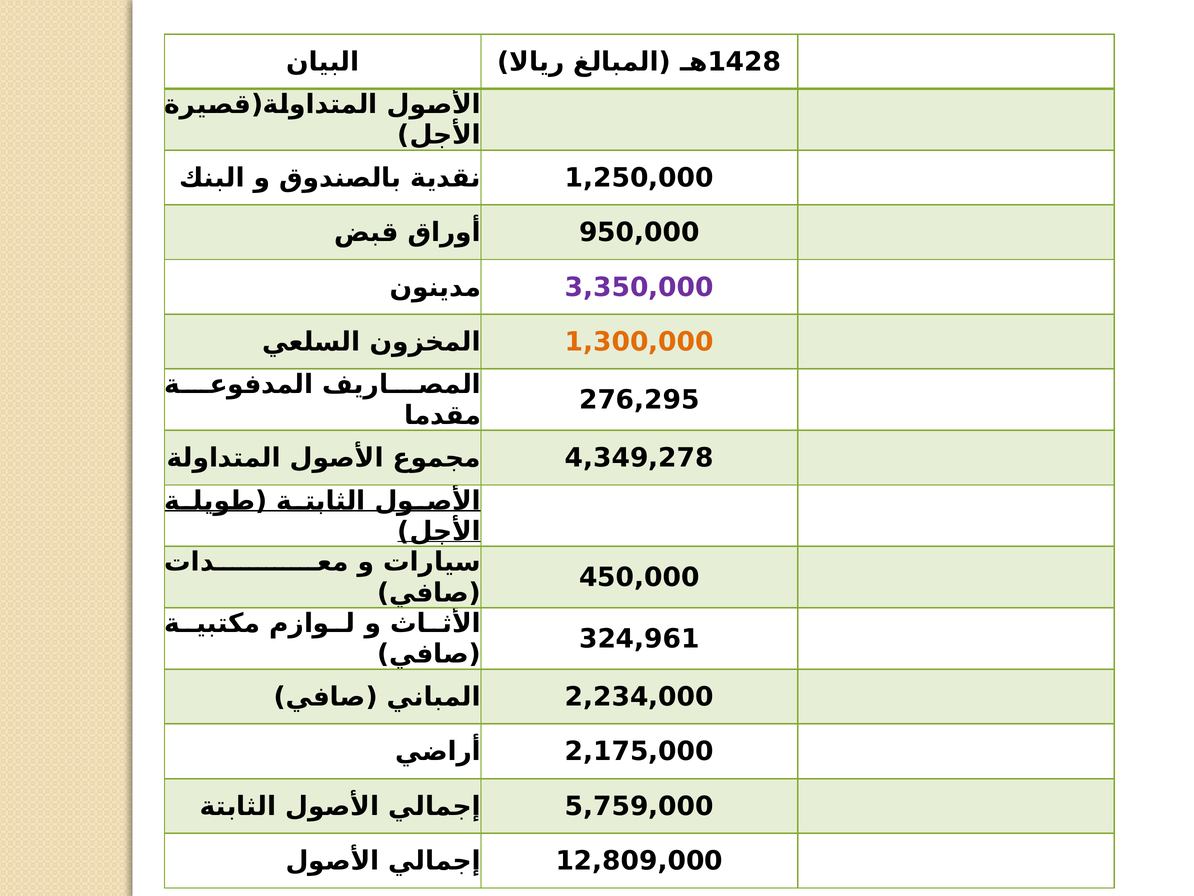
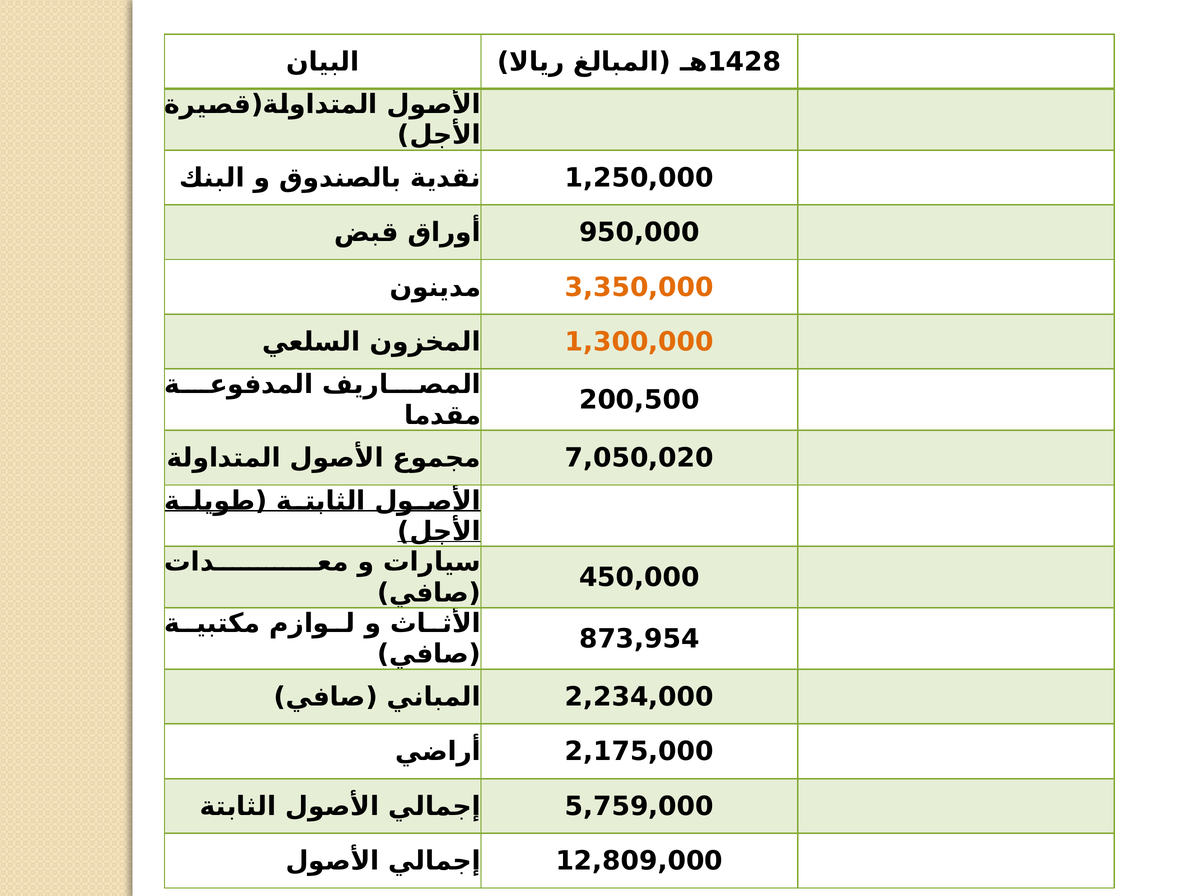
3,350,000 colour: purple -> orange (639, 287)
276,295: 276,295 -> 200,500 (639, 400)
4,349,278: 4,349,278 -> 7,050,020 (639, 458)
324,961: 324,961 -> 873,954 (639, 639)
